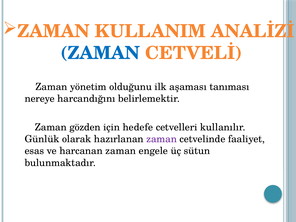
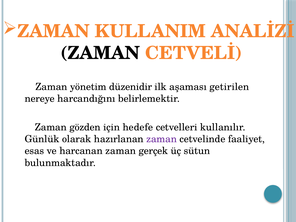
ZAMAN colour: blue -> black (100, 53)
olduğunu: olduğunu -> düzenidir (131, 87)
tanıması: tanıması -> getirilen (229, 87)
engele: engele -> gerçek (153, 151)
